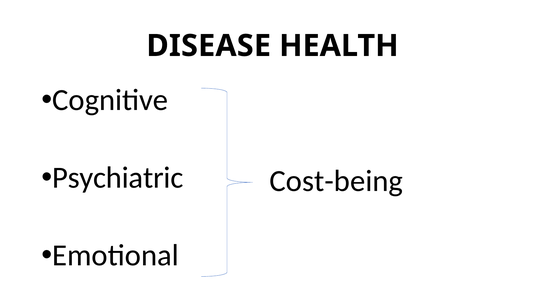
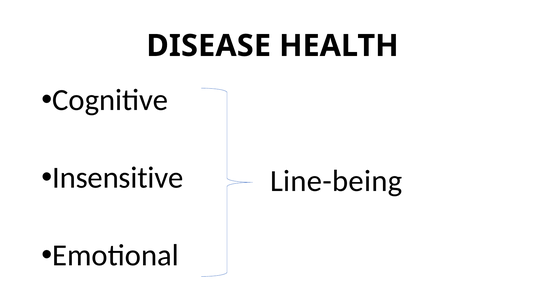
Psychiatric: Psychiatric -> Insensitive (118, 178)
Cost-being: Cost-being -> Line-being (336, 181)
